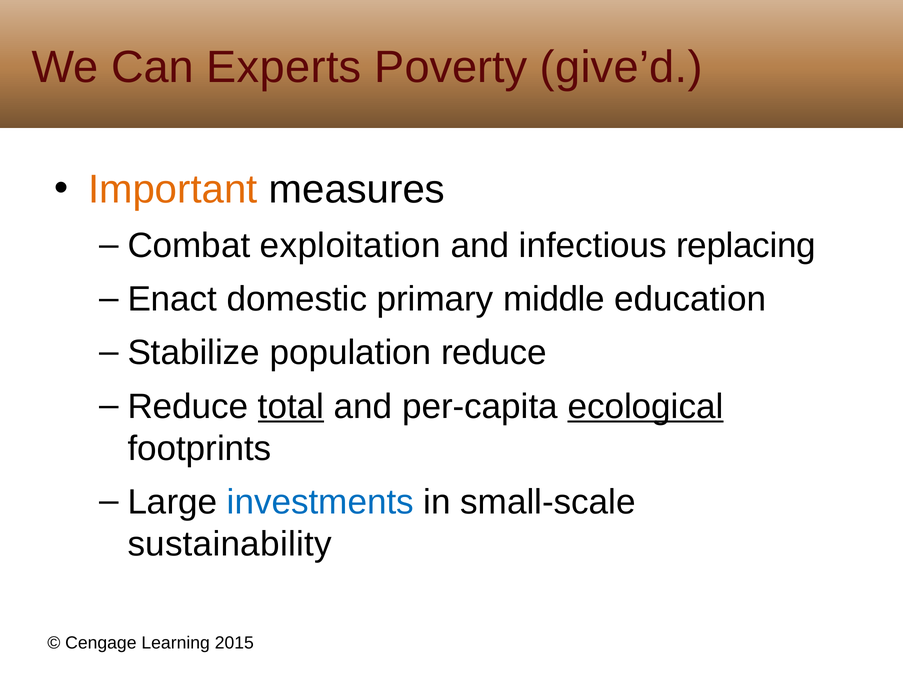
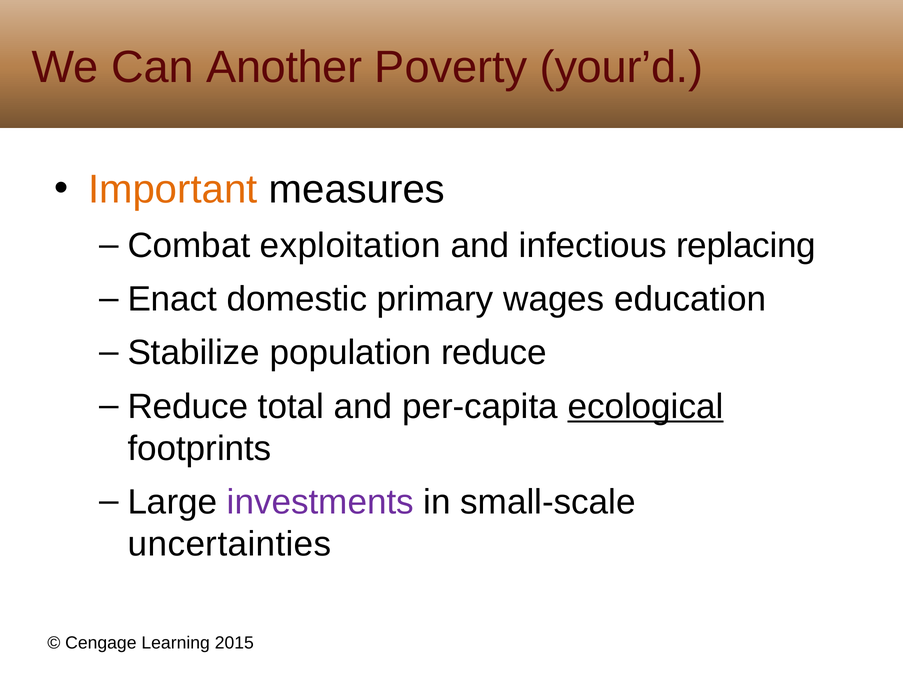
Experts: Experts -> Another (284, 67)
give’d: give’d -> your’d (621, 67)
middle: middle -> wages (554, 299)
total underline: present -> none (291, 406)
investments colour: blue -> purple (320, 502)
sustainability: sustainability -> uncertainties (230, 544)
